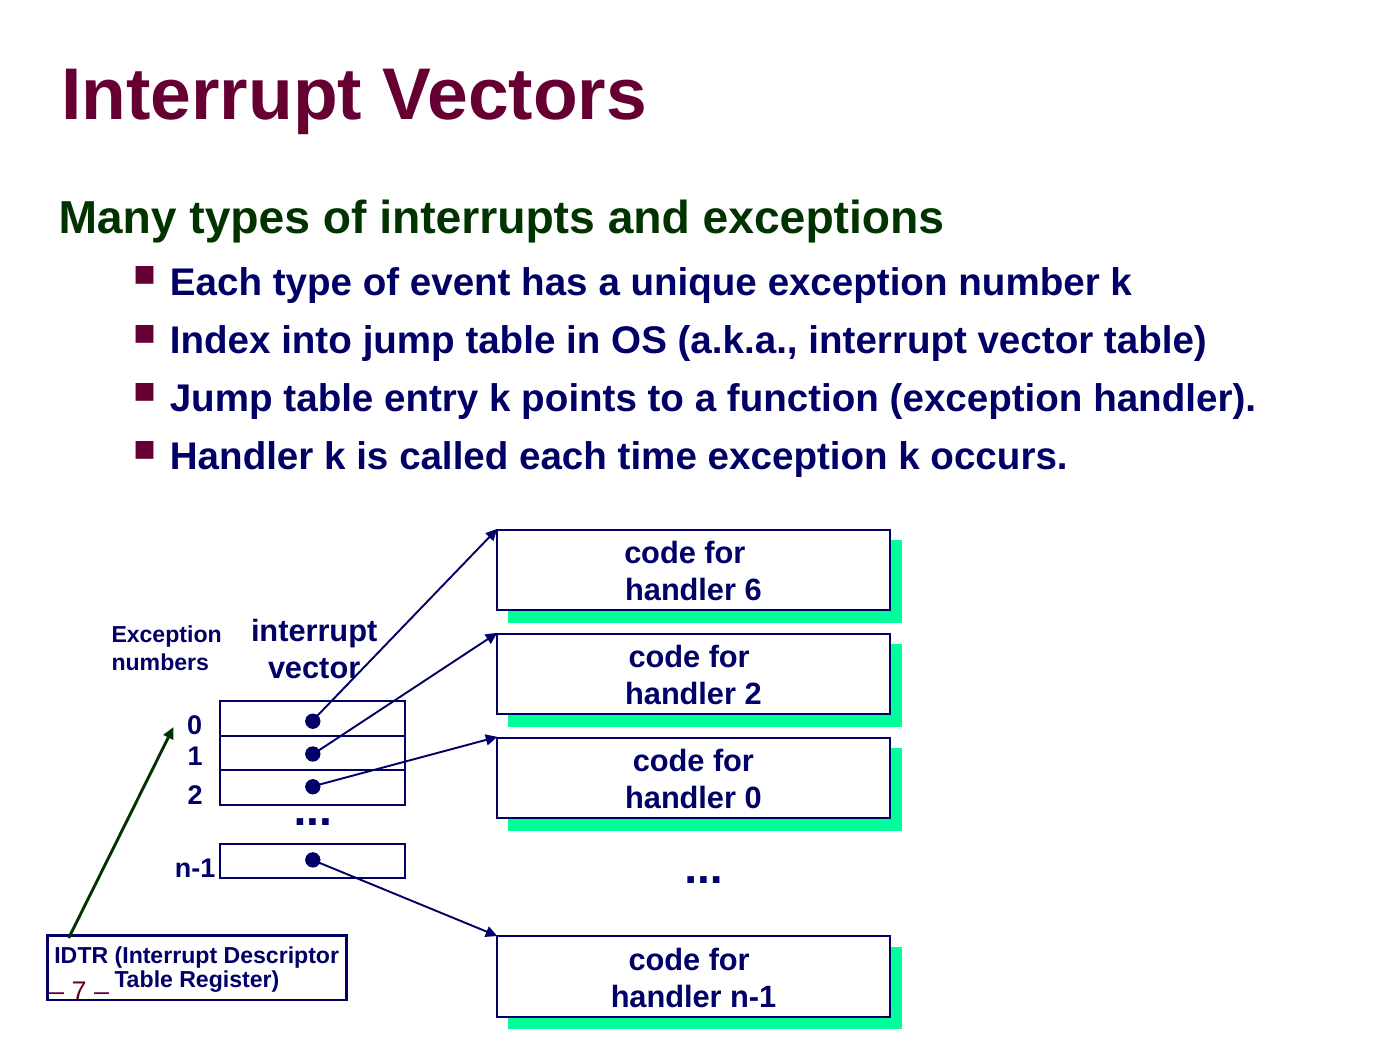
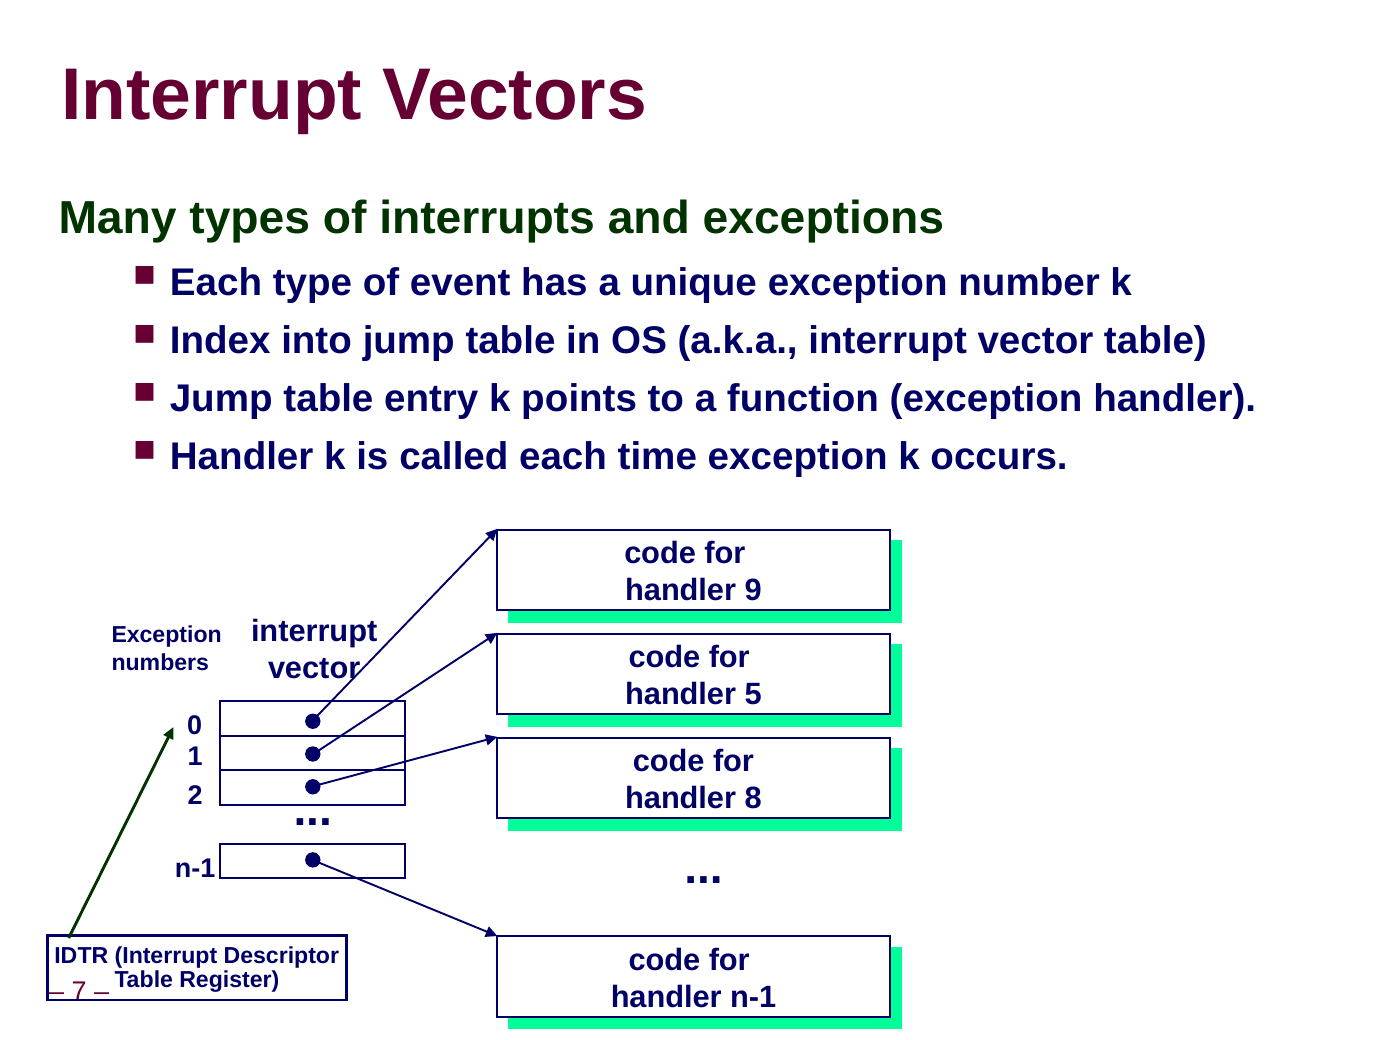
6: 6 -> 9 (753, 591)
2: 2 -> 5 (753, 695)
0: 0 -> 8 (753, 799)
